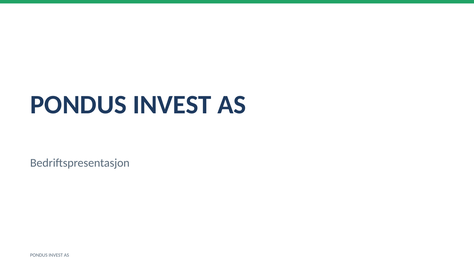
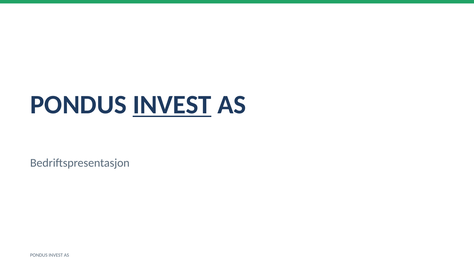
INVEST underline: none -> present (172, 105)
